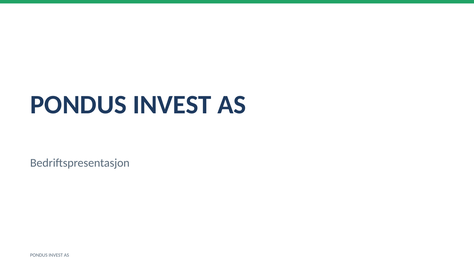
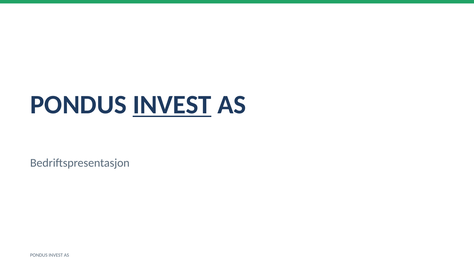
INVEST underline: none -> present (172, 105)
